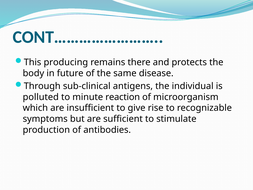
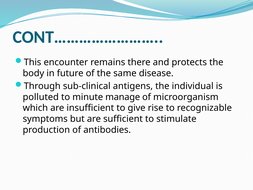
producing: producing -> encounter (66, 62)
reaction: reaction -> manage (123, 97)
